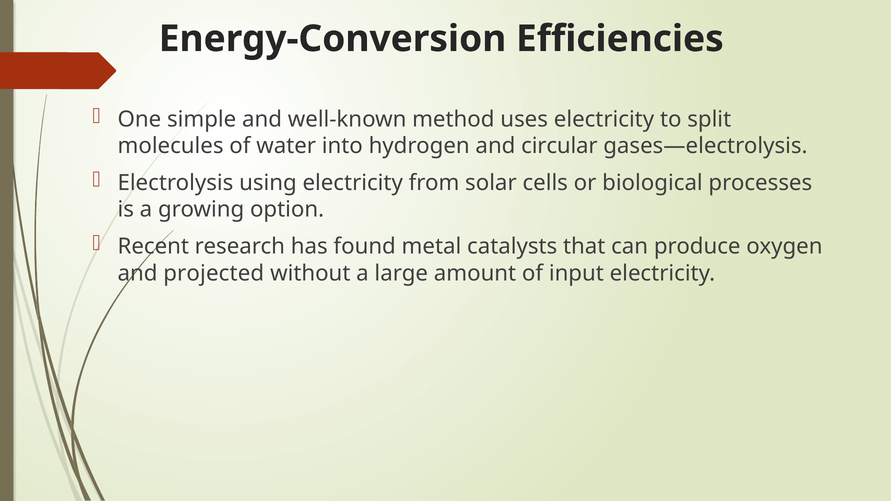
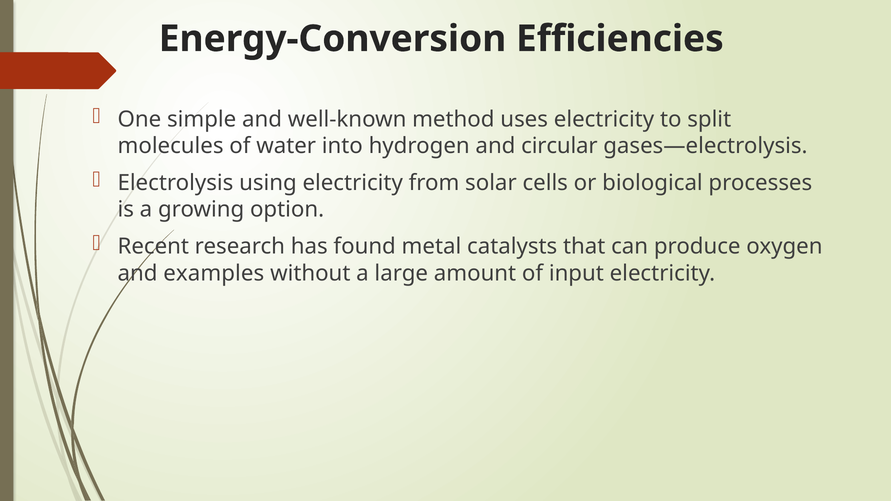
projected: projected -> examples (214, 273)
